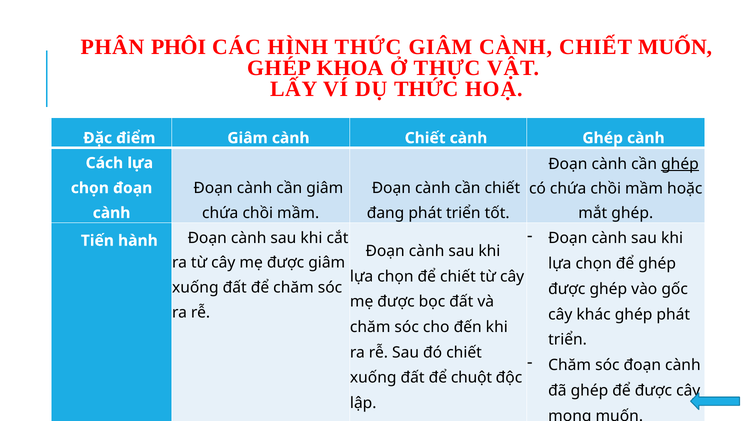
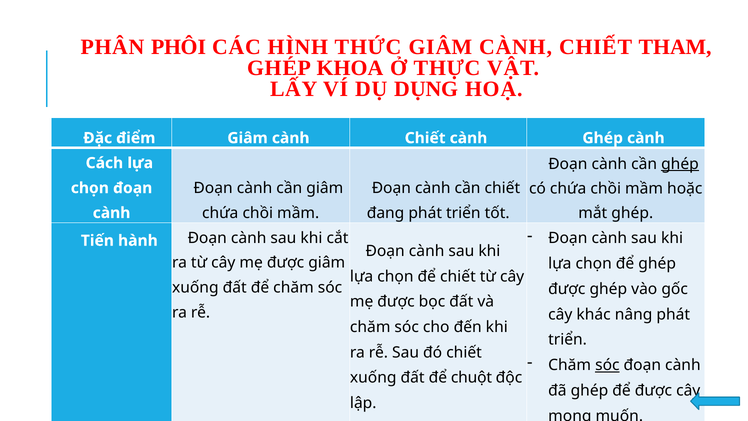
CHIẾT MUỐN: MUỐN -> THAM (675, 47)
DỤ THỨC: THỨC -> DỤNG (426, 89)
khác ghép: ghép -> nâng (634, 314)
sóc underline: none -> present (607, 365)
